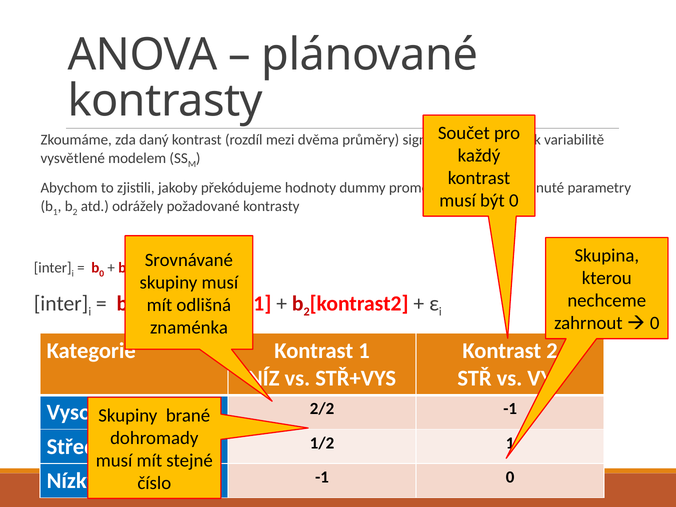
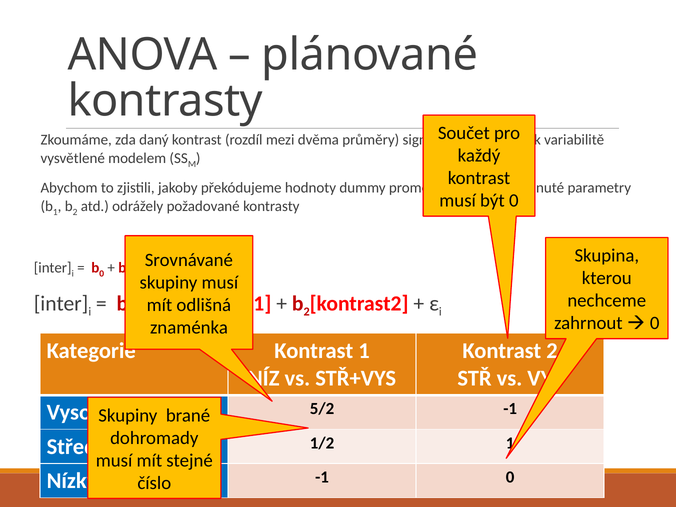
2/2: 2/2 -> 5/2 (322, 409)
